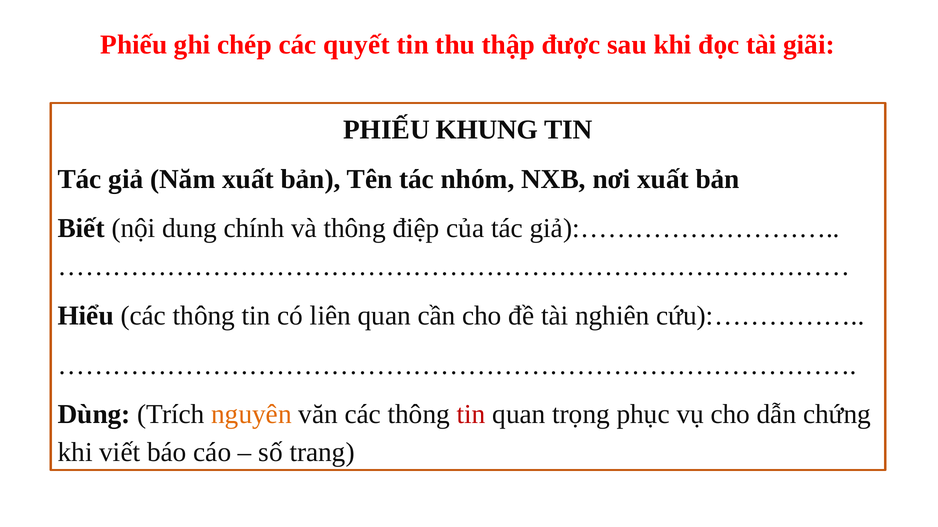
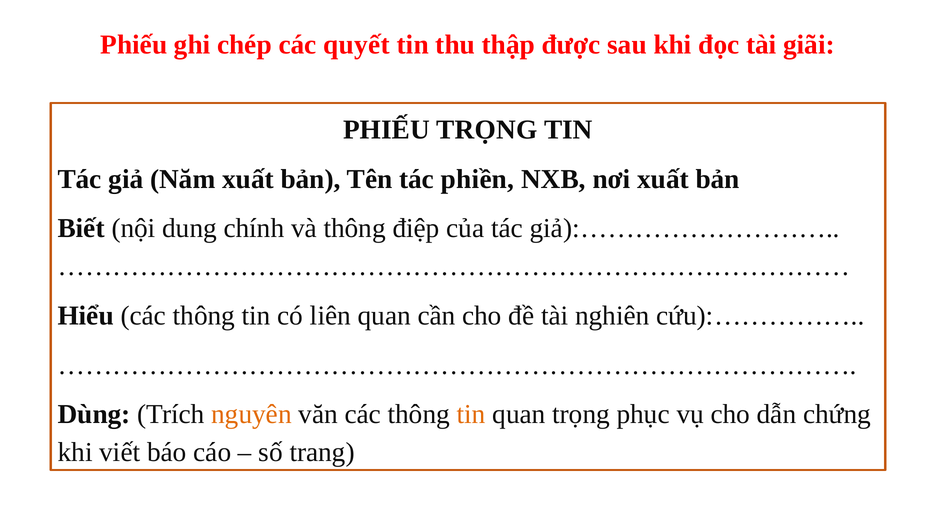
PHIẾU KHUNG: KHUNG -> TRỌNG (487, 130)
nhóm: nhóm -> phiền (477, 179)
tin colour: red -> orange (471, 415)
